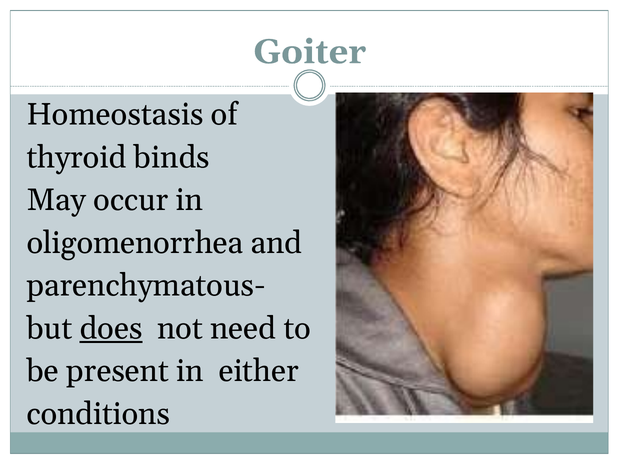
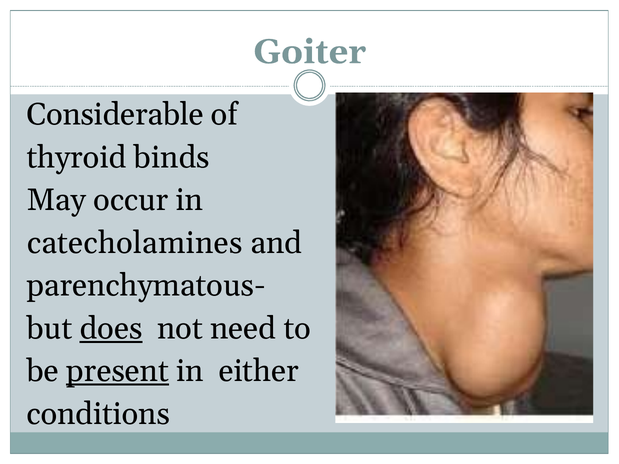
Homeostasis: Homeostasis -> Considerable (115, 115)
oligomenorrhea: oligomenorrhea -> catecholamines (135, 243)
present underline: none -> present (117, 371)
